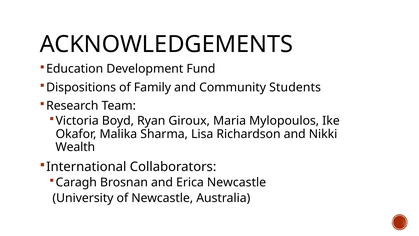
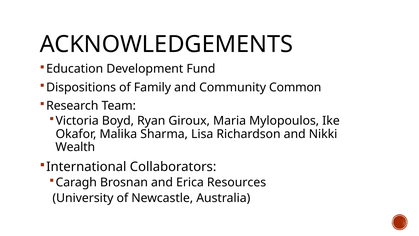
Students: Students -> Common (295, 87)
Erica Newcastle: Newcastle -> Resources (237, 182)
